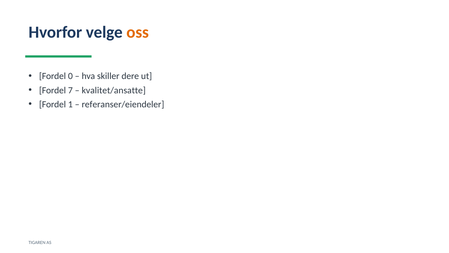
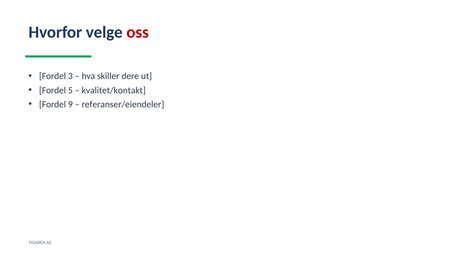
oss colour: orange -> red (138, 32)
0: 0 -> 3 (70, 76)
7: 7 -> 5 (70, 90)
kvalitet/ansatte: kvalitet/ansatte -> kvalitet/kontakt (114, 90)
1: 1 -> 9 (70, 104)
